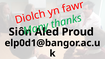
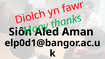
Proud: Proud -> Aman (78, 32)
